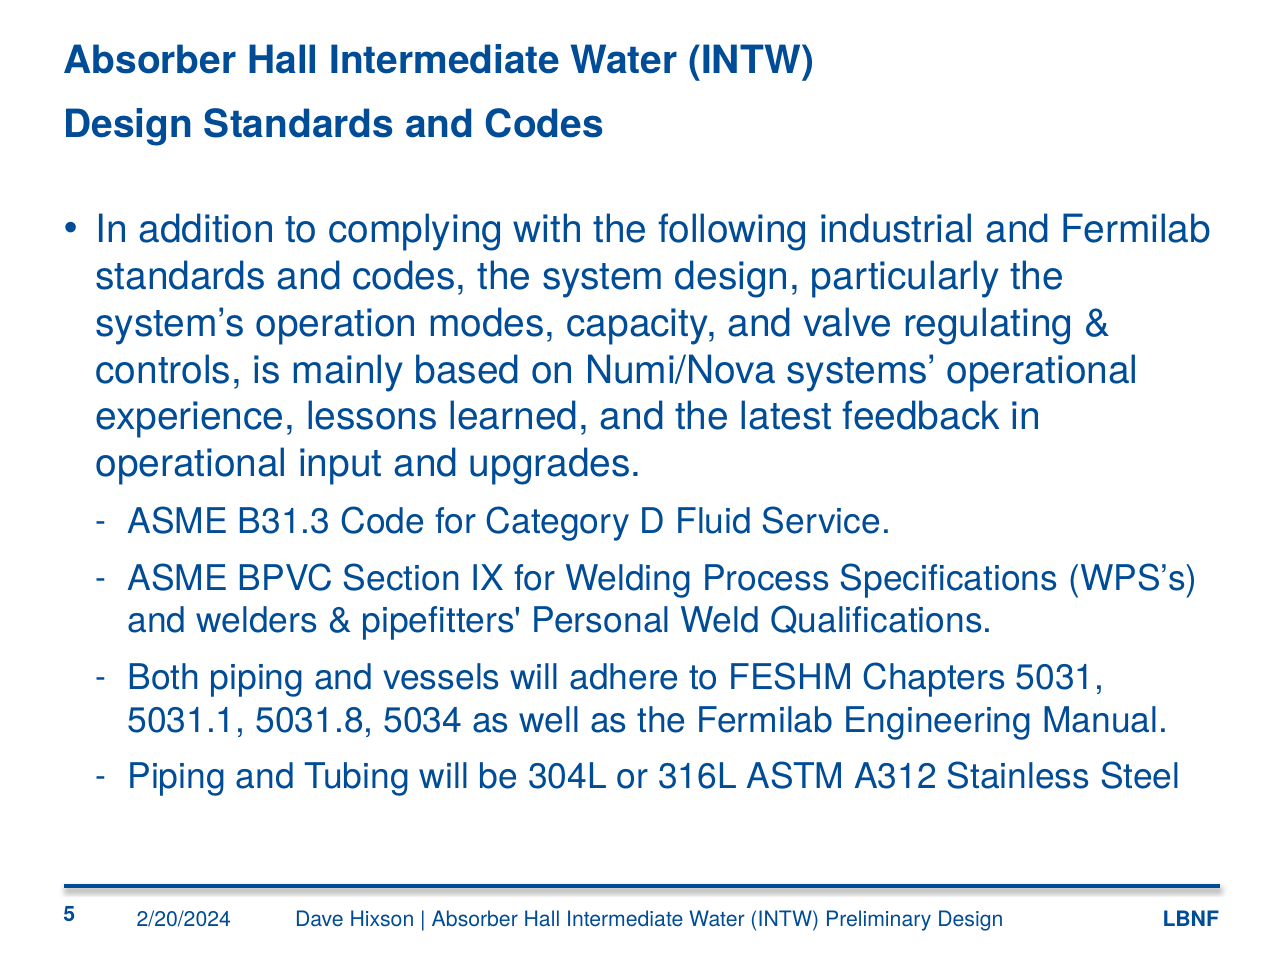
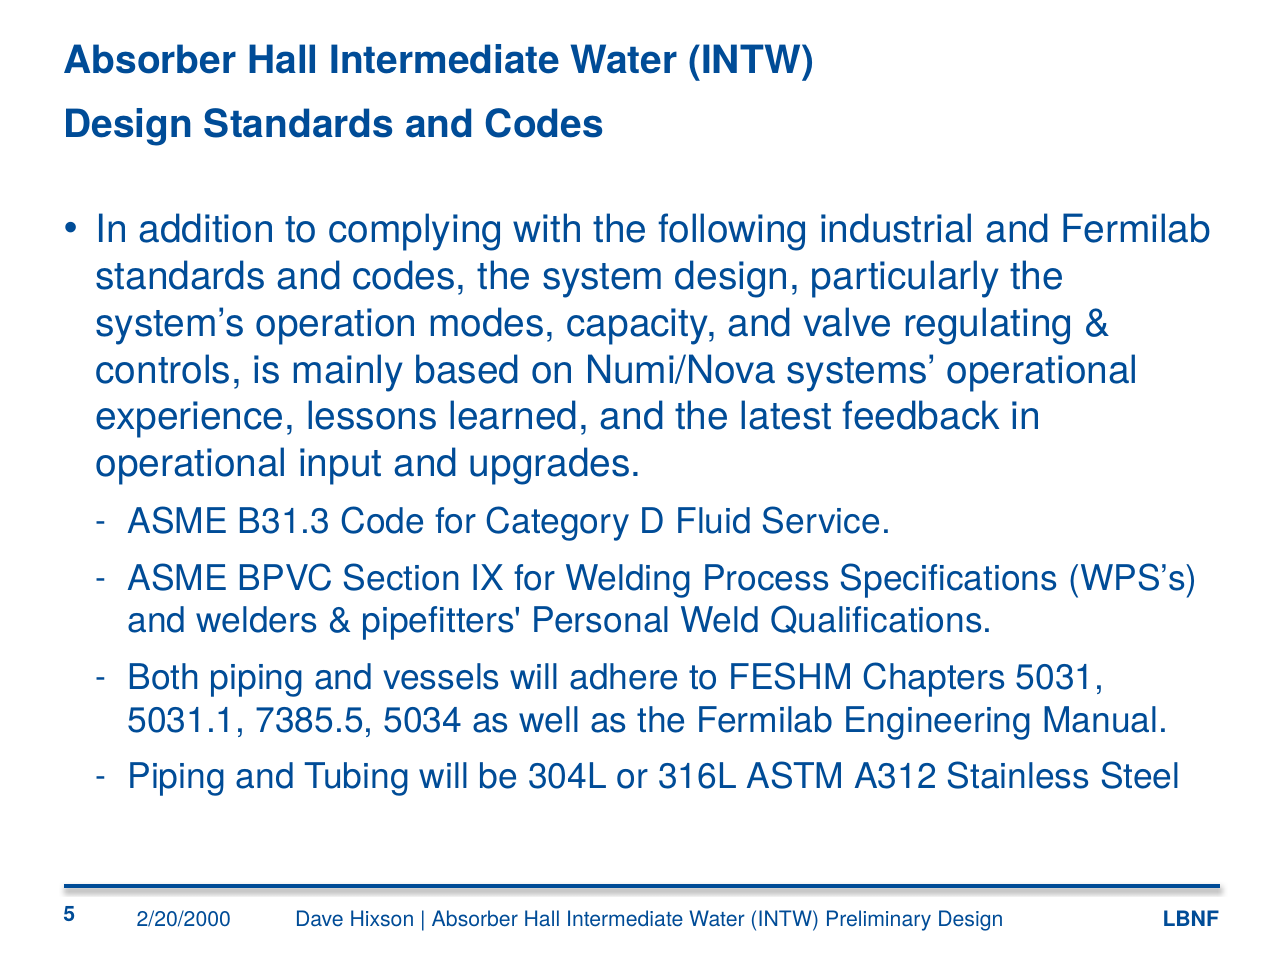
5031.8: 5031.8 -> 7385.5 (315, 721)
2/20/2024: 2/20/2024 -> 2/20/2000 (184, 919)
